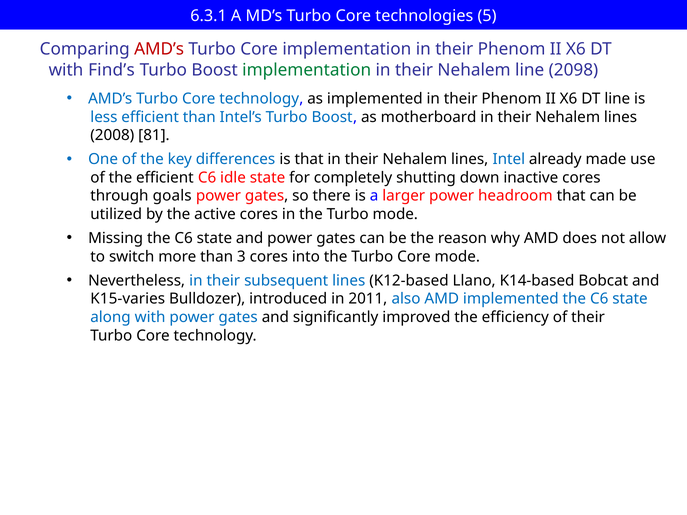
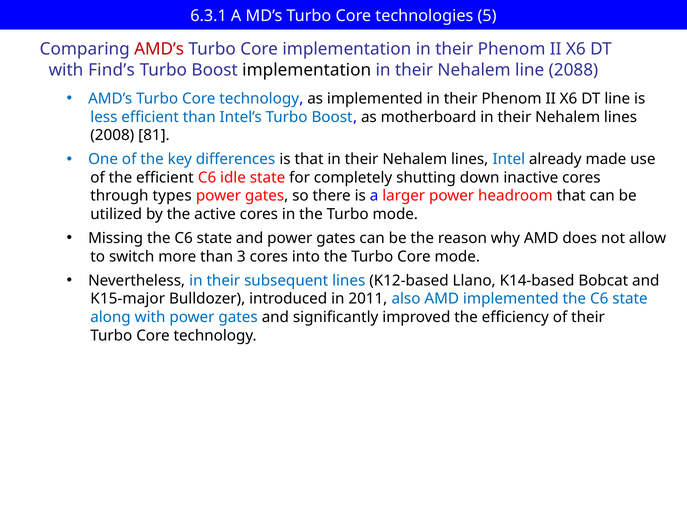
implementation colour: green -> black (307, 70)
2098: 2098 -> 2088 (573, 70)
goals: goals -> types (172, 196)
K15-varies: K15-varies -> K15-major (128, 299)
